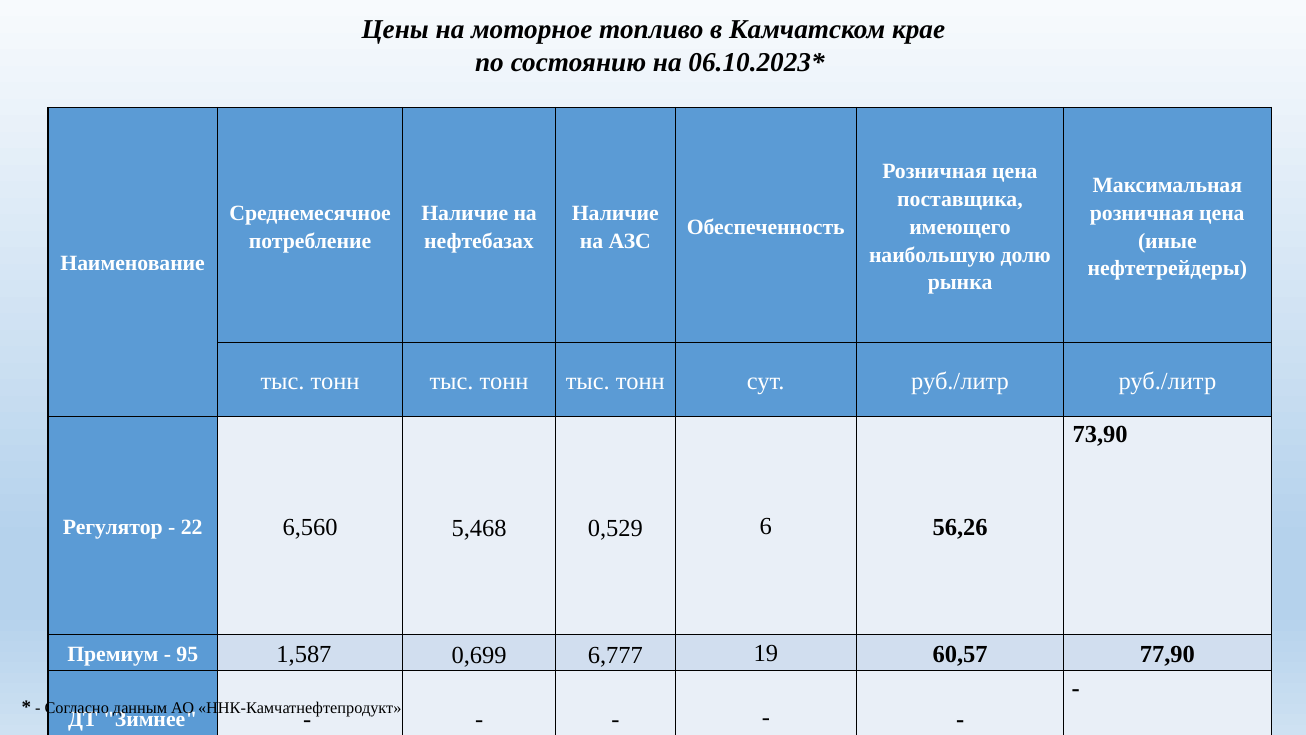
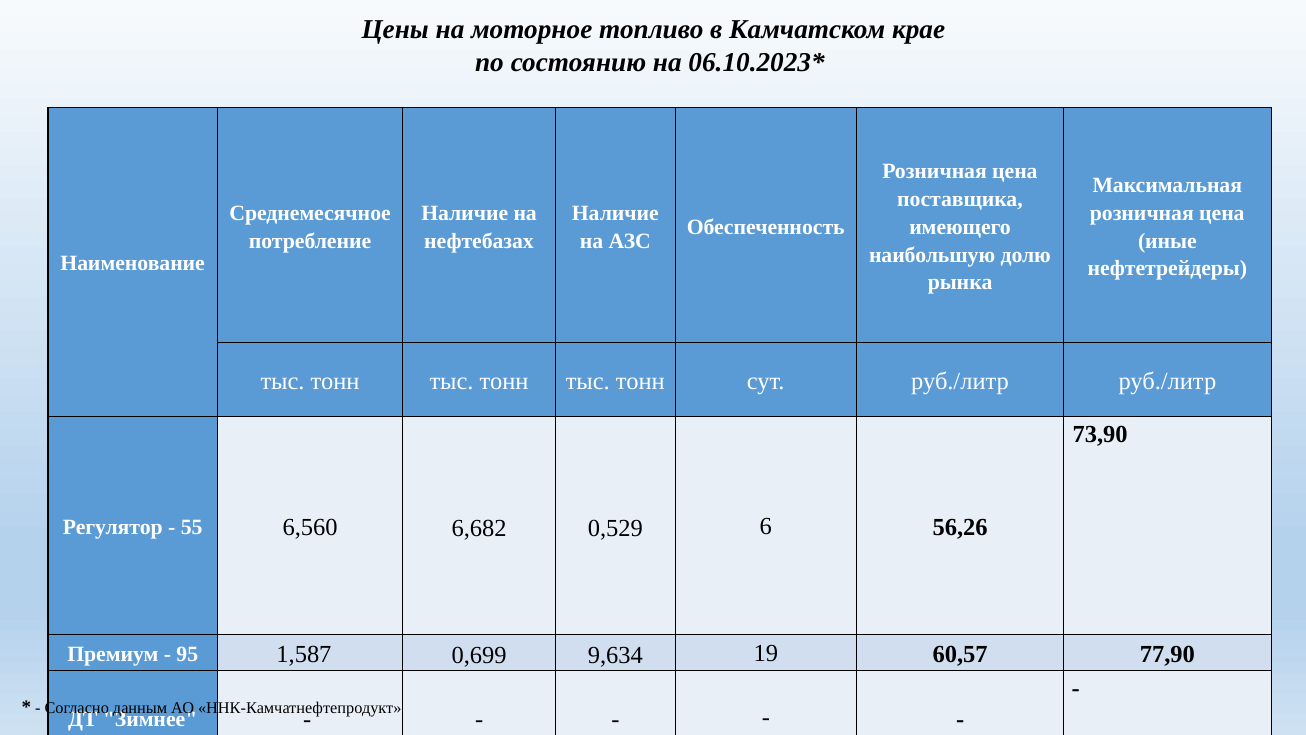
22: 22 -> 55 (192, 527)
5,468: 5,468 -> 6,682 (479, 528)
6,777: 6,777 -> 9,634 (615, 655)
